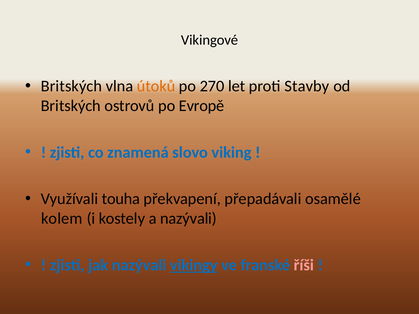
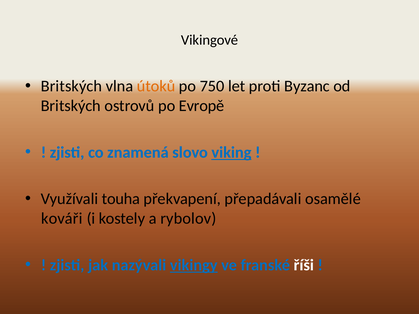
270: 270 -> 750 (212, 86)
Stavby: Stavby -> Byzanc (307, 86)
viking underline: none -> present (231, 152)
kolem: kolem -> kováři (62, 219)
a nazývali: nazývali -> rybolov (188, 219)
říši colour: pink -> white (304, 265)
